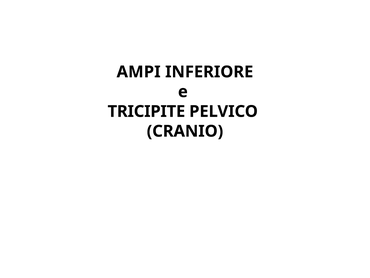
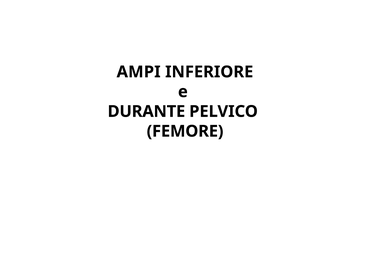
TRICIPITE: TRICIPITE -> DURANTE (146, 111)
CRANIO: CRANIO -> FEMORE (185, 131)
